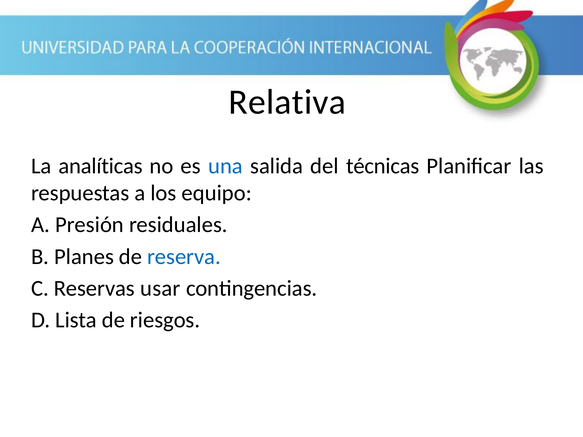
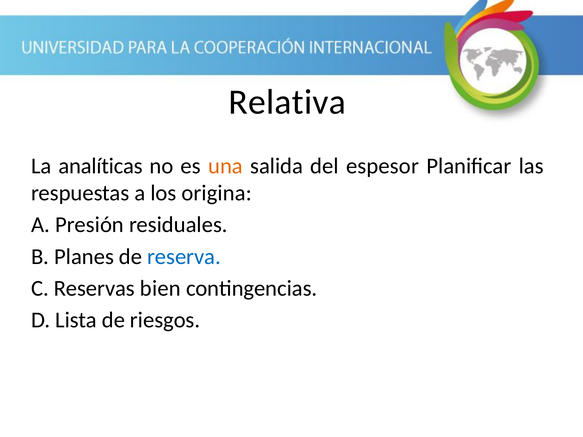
una colour: blue -> orange (226, 166)
técnicas: técnicas -> espesor (382, 166)
equipo: equipo -> origina (217, 193)
usar: usar -> bien (160, 289)
